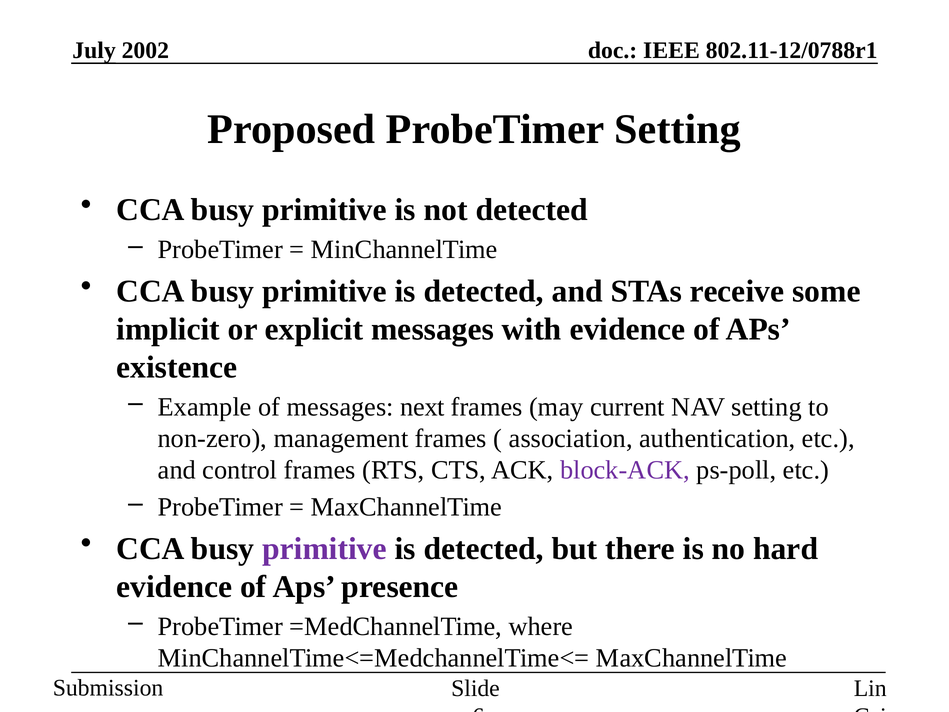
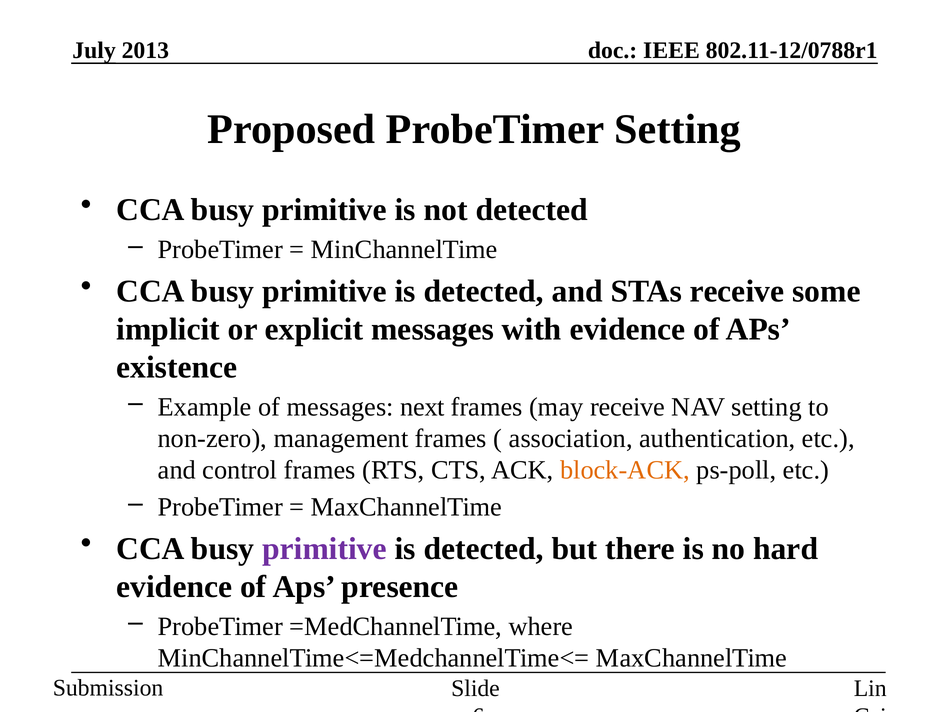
2002: 2002 -> 2013 (145, 51)
may current: current -> receive (627, 407)
block-ACK colour: purple -> orange (625, 470)
